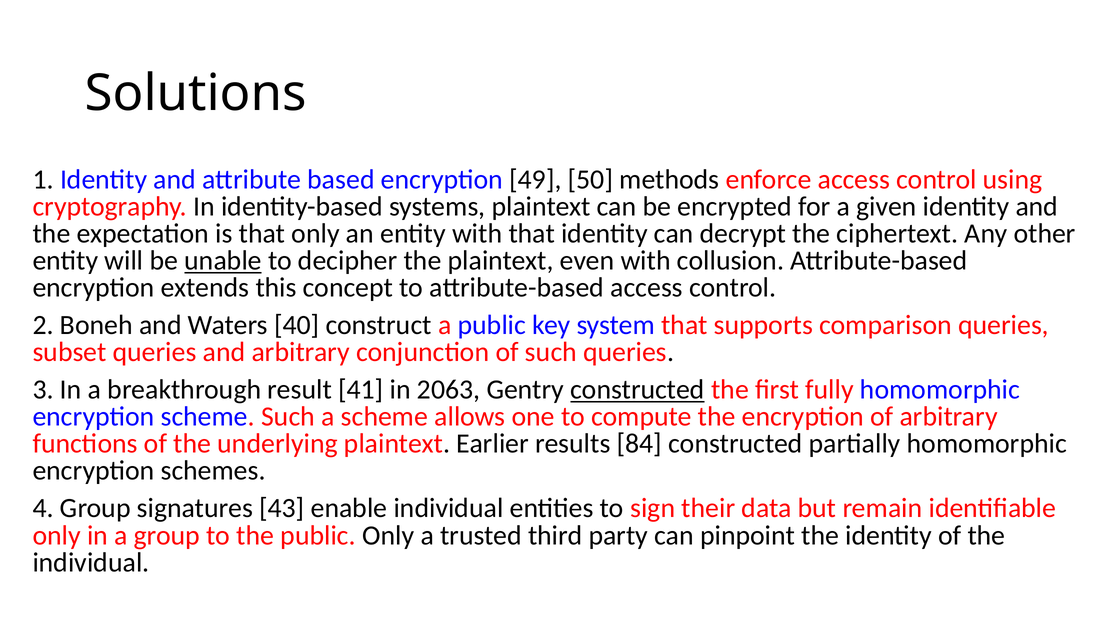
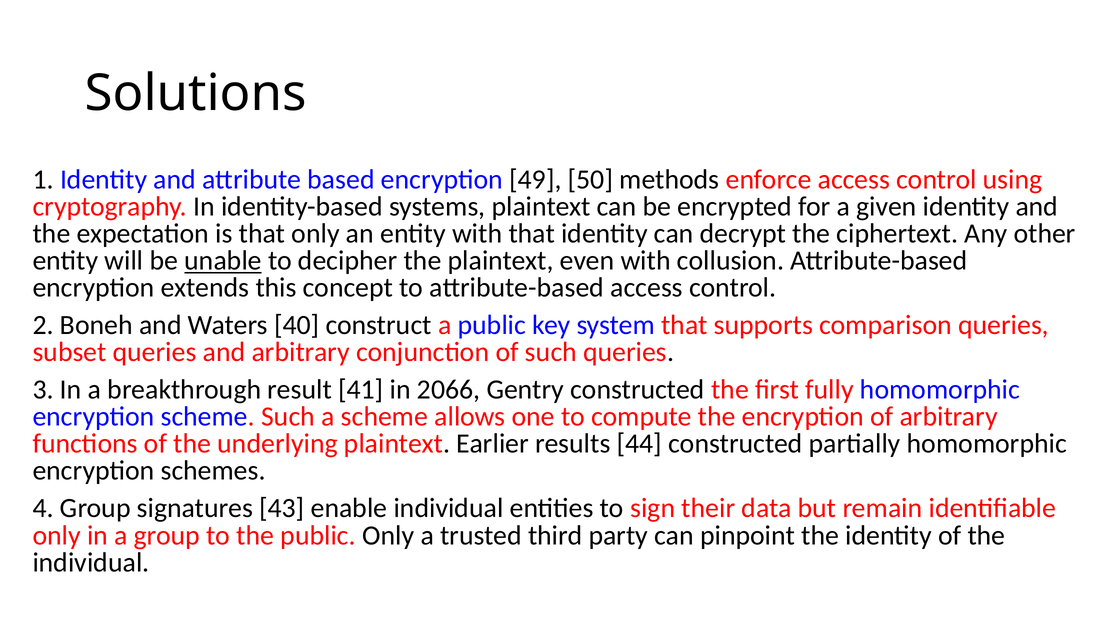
2063: 2063 -> 2066 (449, 390)
constructed underline: present -> none (637, 390)
84: 84 -> 44 (639, 444)
